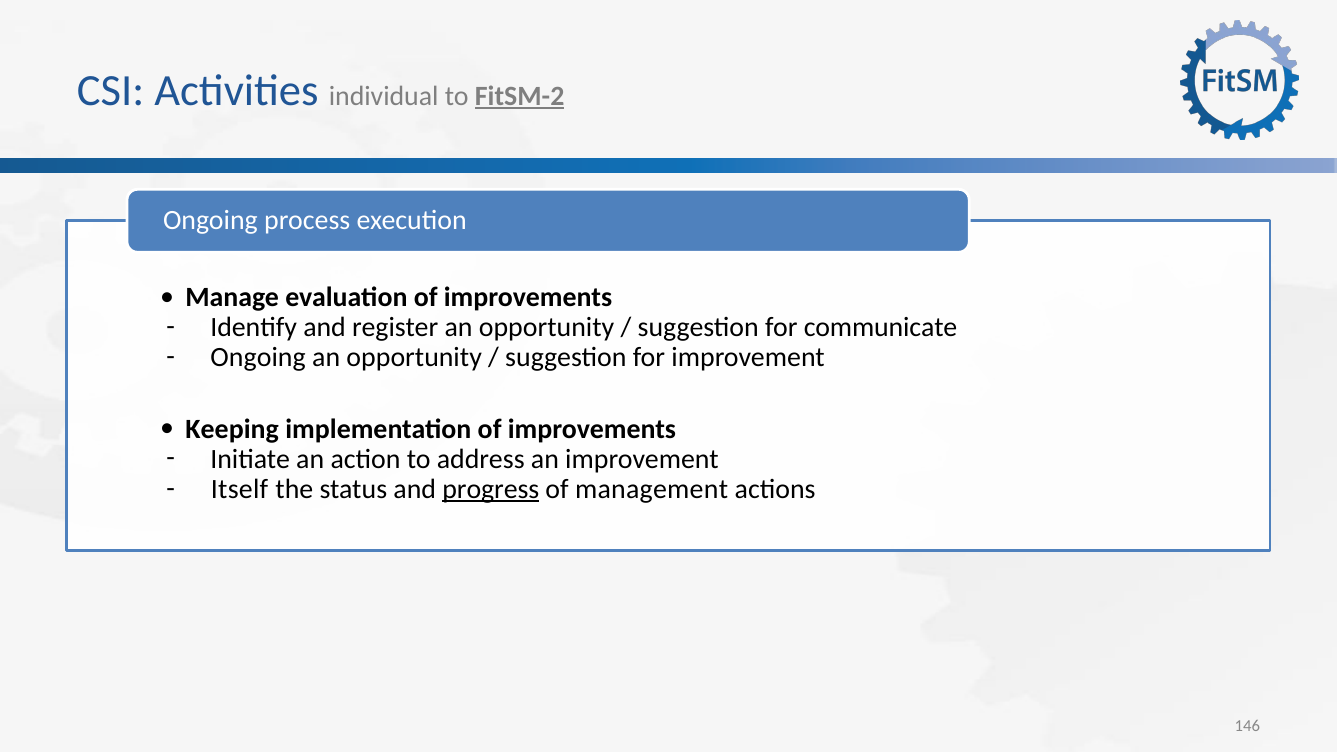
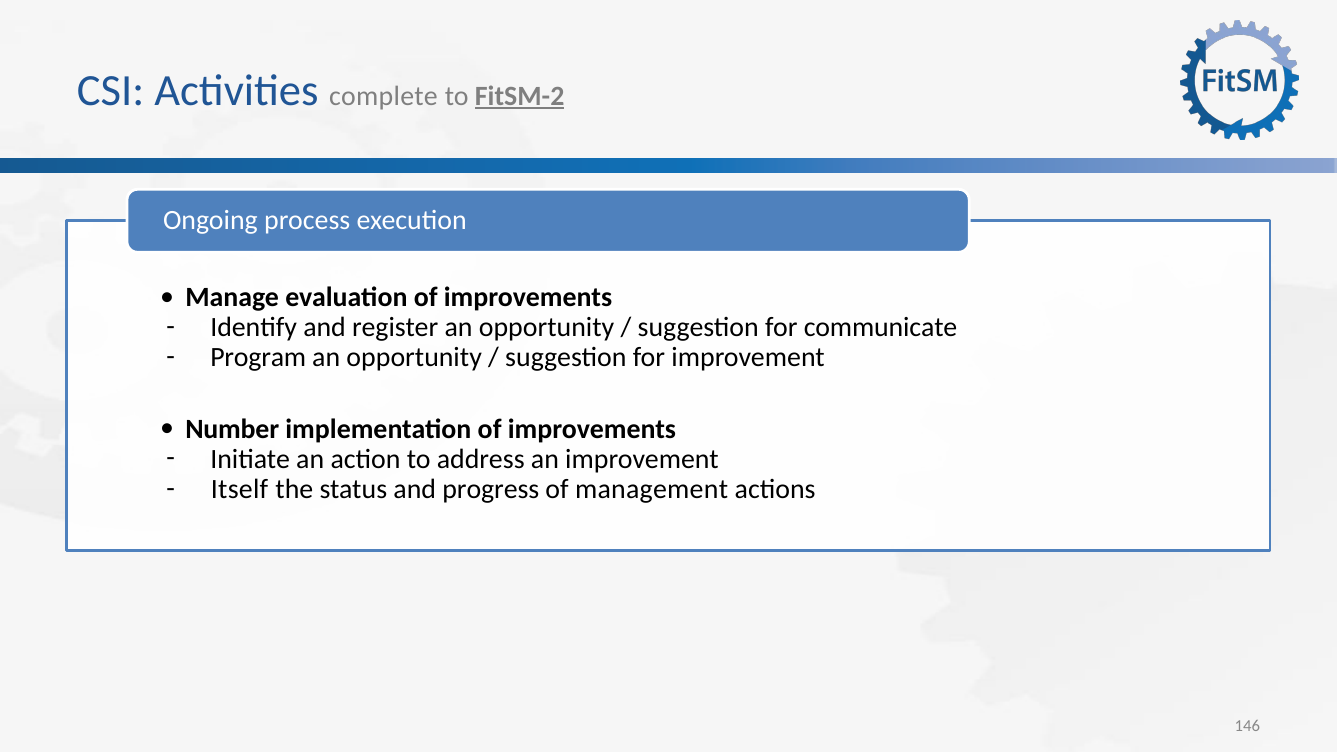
individual: individual -> complete (384, 96)
Ongoing: Ongoing -> Program (258, 358)
Keeping: Keeping -> Number (232, 429)
progress underline: present -> none (491, 489)
